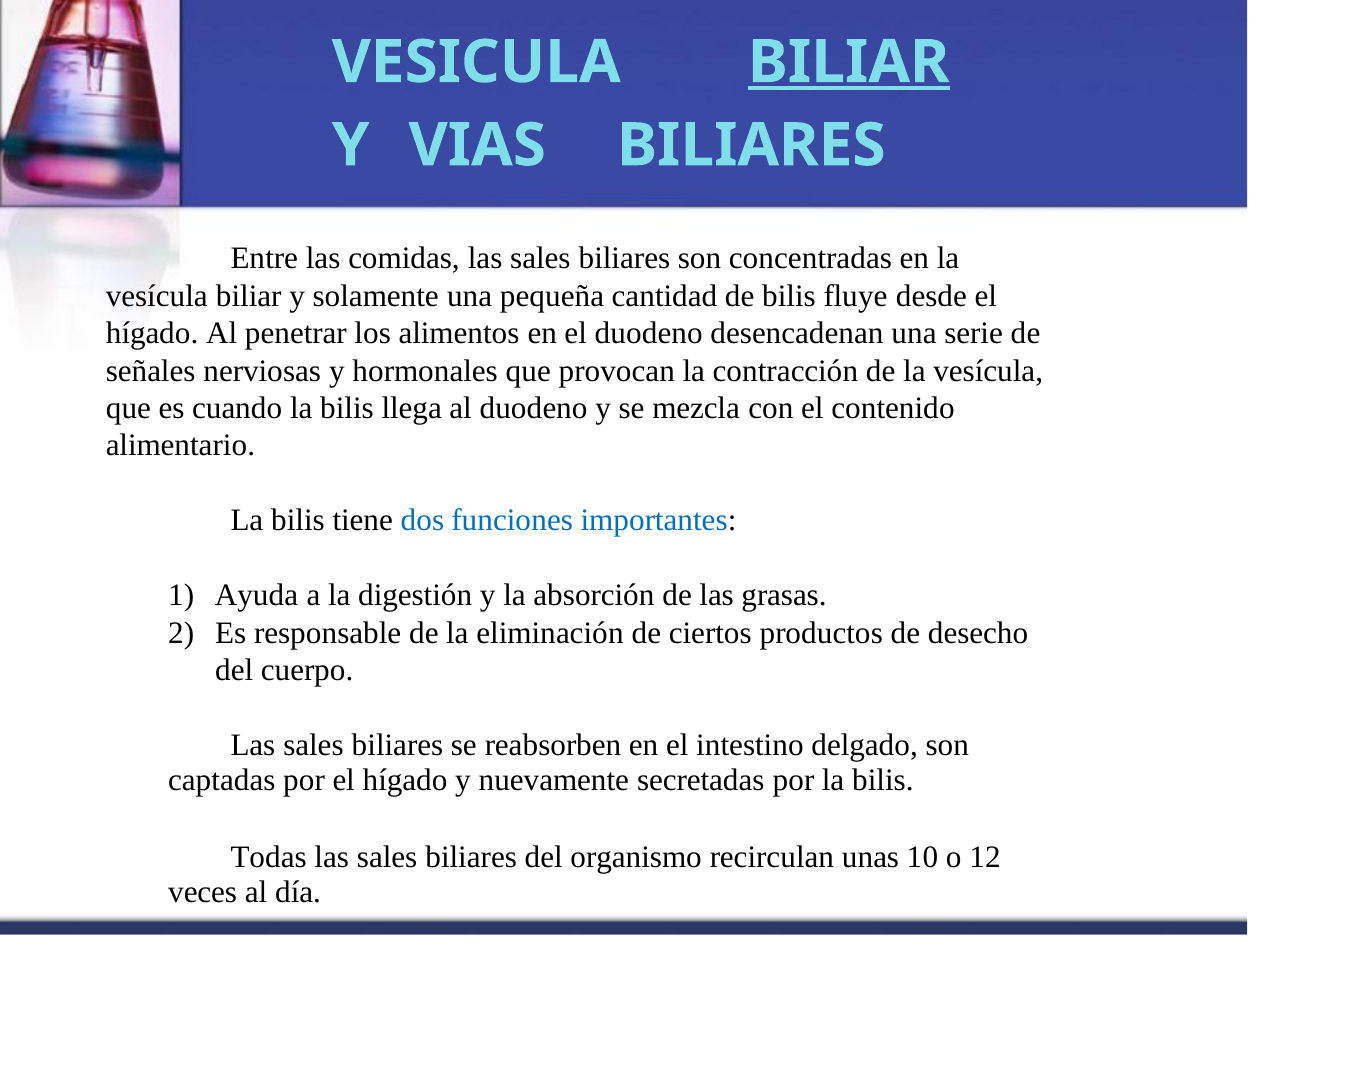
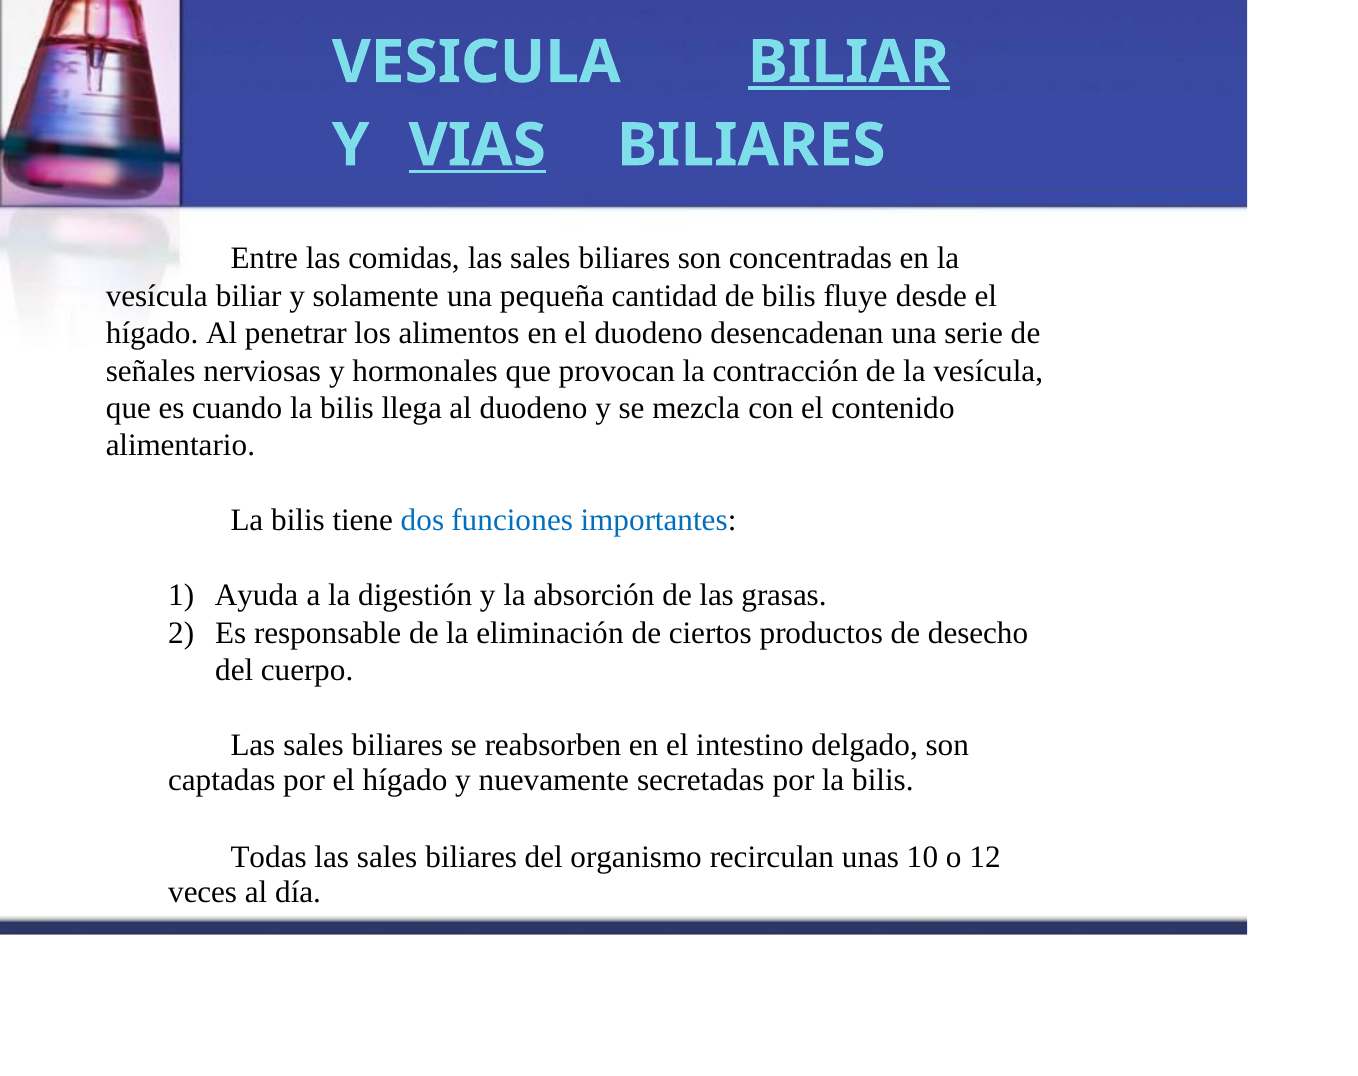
VIAS underline: none -> present (477, 145)
